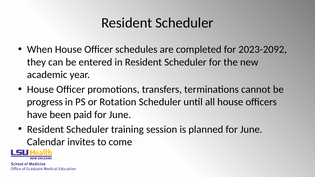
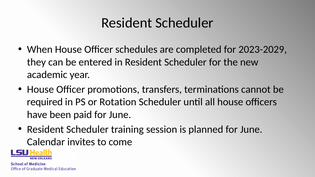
2023-2092: 2023-2092 -> 2023-2029 (263, 50)
progress: progress -> required (45, 102)
